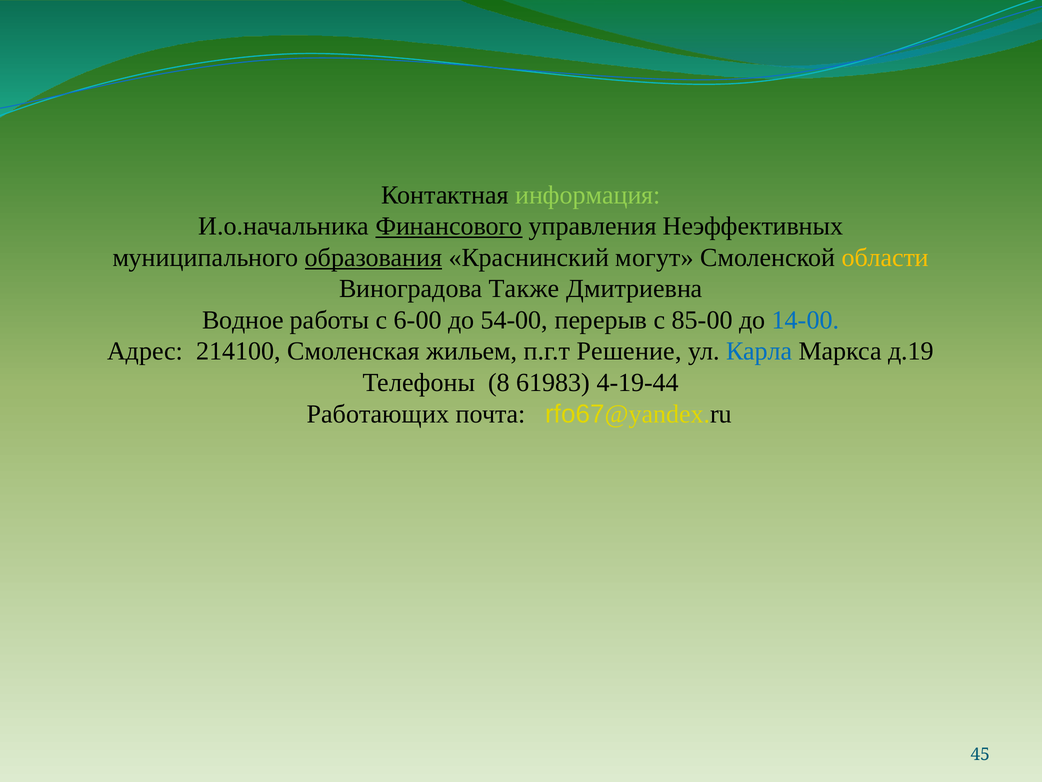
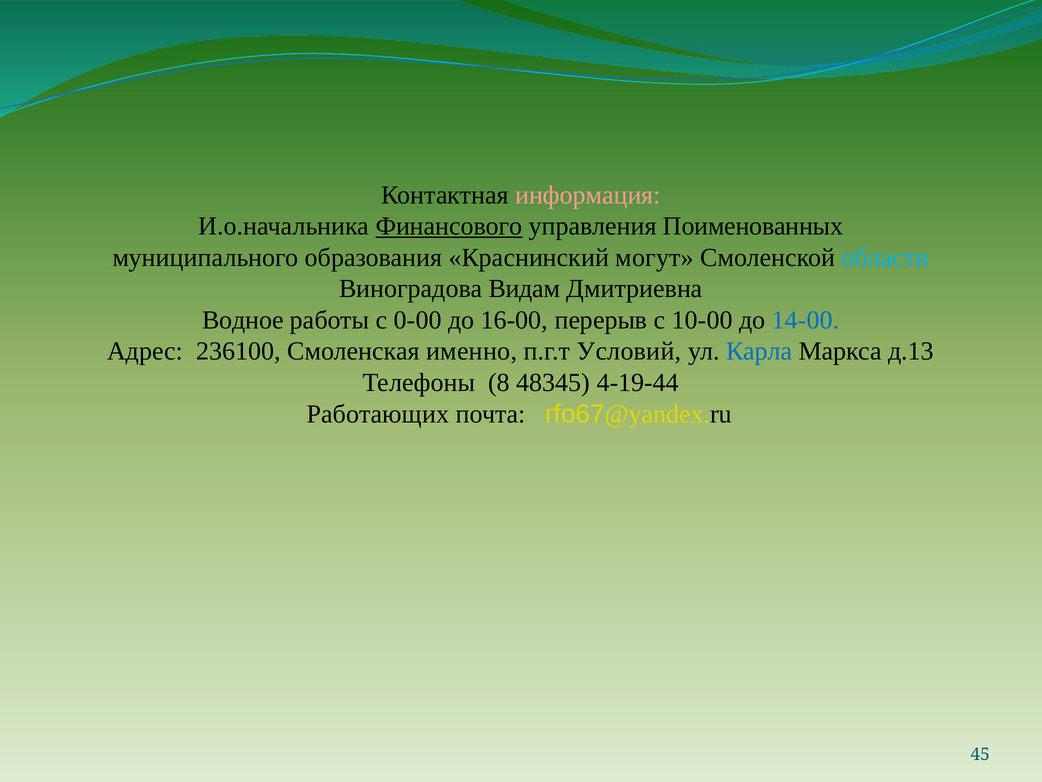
информация colour: light green -> pink (588, 195)
Неэффективных: Неэффективных -> Поименованных (753, 226)
образования underline: present -> none (374, 257)
области colour: yellow -> light blue (885, 257)
Также: Также -> Видам (524, 289)
6-00: 6-00 -> 0-00 (418, 320)
54-00: 54-00 -> 16-00 (514, 320)
85-00: 85-00 -> 10-00 (702, 320)
214100: 214100 -> 236100 (239, 351)
жильем: жильем -> именно (472, 351)
Решение: Решение -> Условий (629, 351)
д.19: д.19 -> д.13 (911, 351)
61983: 61983 -> 48345 (553, 382)
